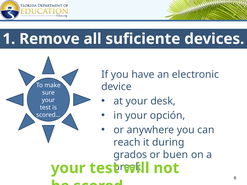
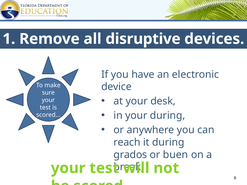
suficiente: suficiente -> disruptive (143, 39)
your opción: opción -> during (168, 116)
